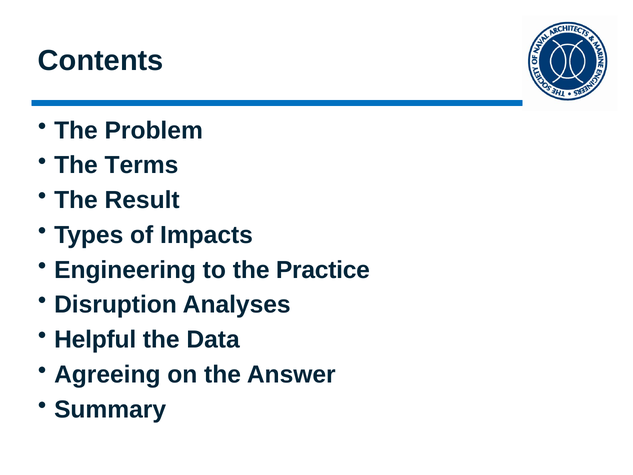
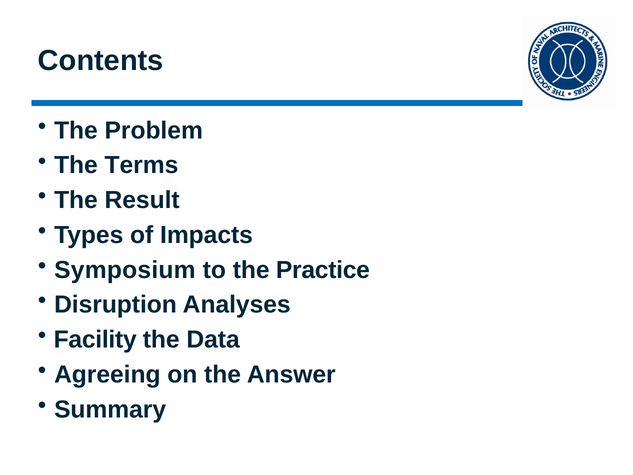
Engineering: Engineering -> Symposium (125, 270)
Helpful: Helpful -> Facility (95, 339)
